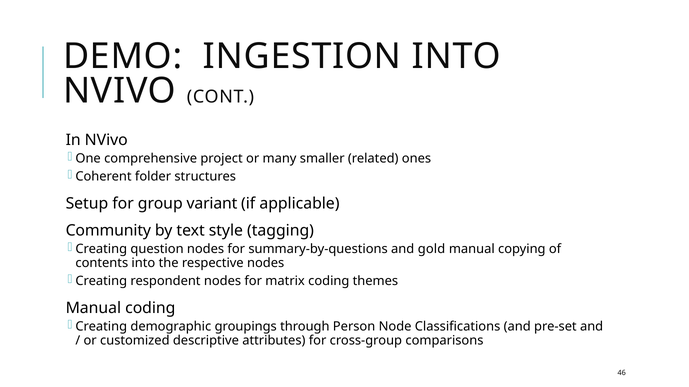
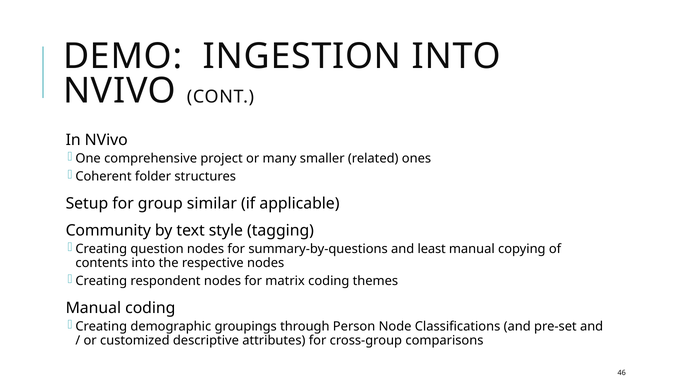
variant: variant -> similar (212, 204)
gold: gold -> least (432, 249)
